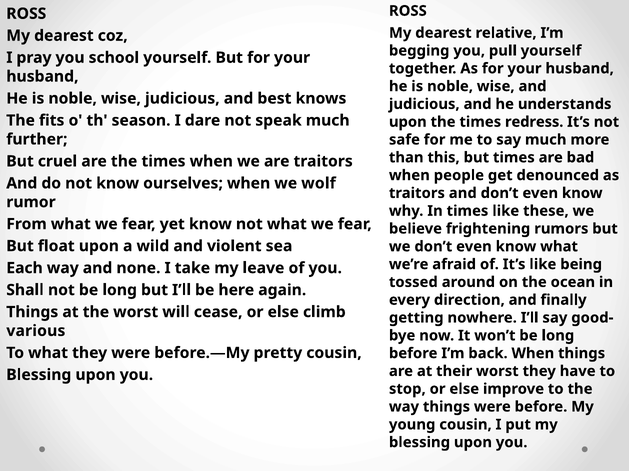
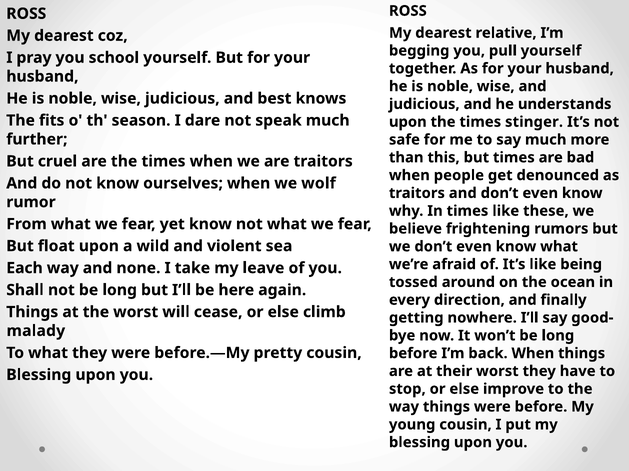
redress: redress -> stinger (534, 122)
various: various -> malady (36, 331)
